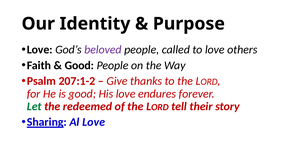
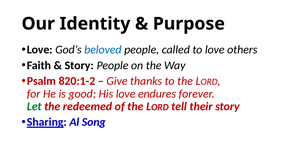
beloved colour: purple -> blue (103, 50)
Good: Good -> Story (79, 65)
207:1-2: 207:1-2 -> 820:1-2 (77, 81)
Al Love: Love -> Song (94, 122)
